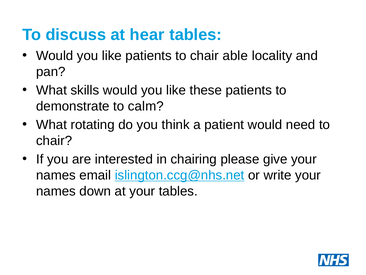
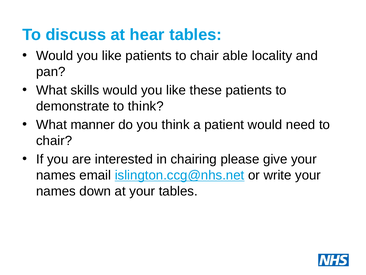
to calm: calm -> think (146, 106)
rotating: rotating -> manner (93, 125)
